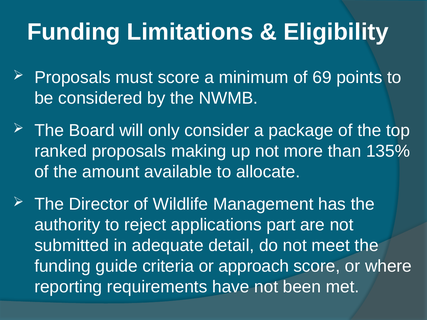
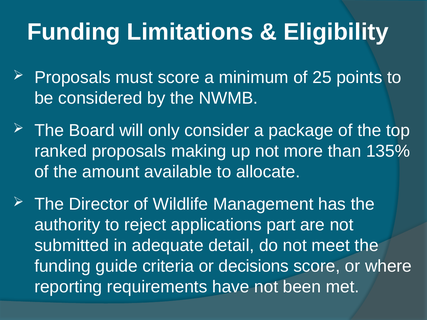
69: 69 -> 25 (322, 78)
approach: approach -> decisions (254, 266)
